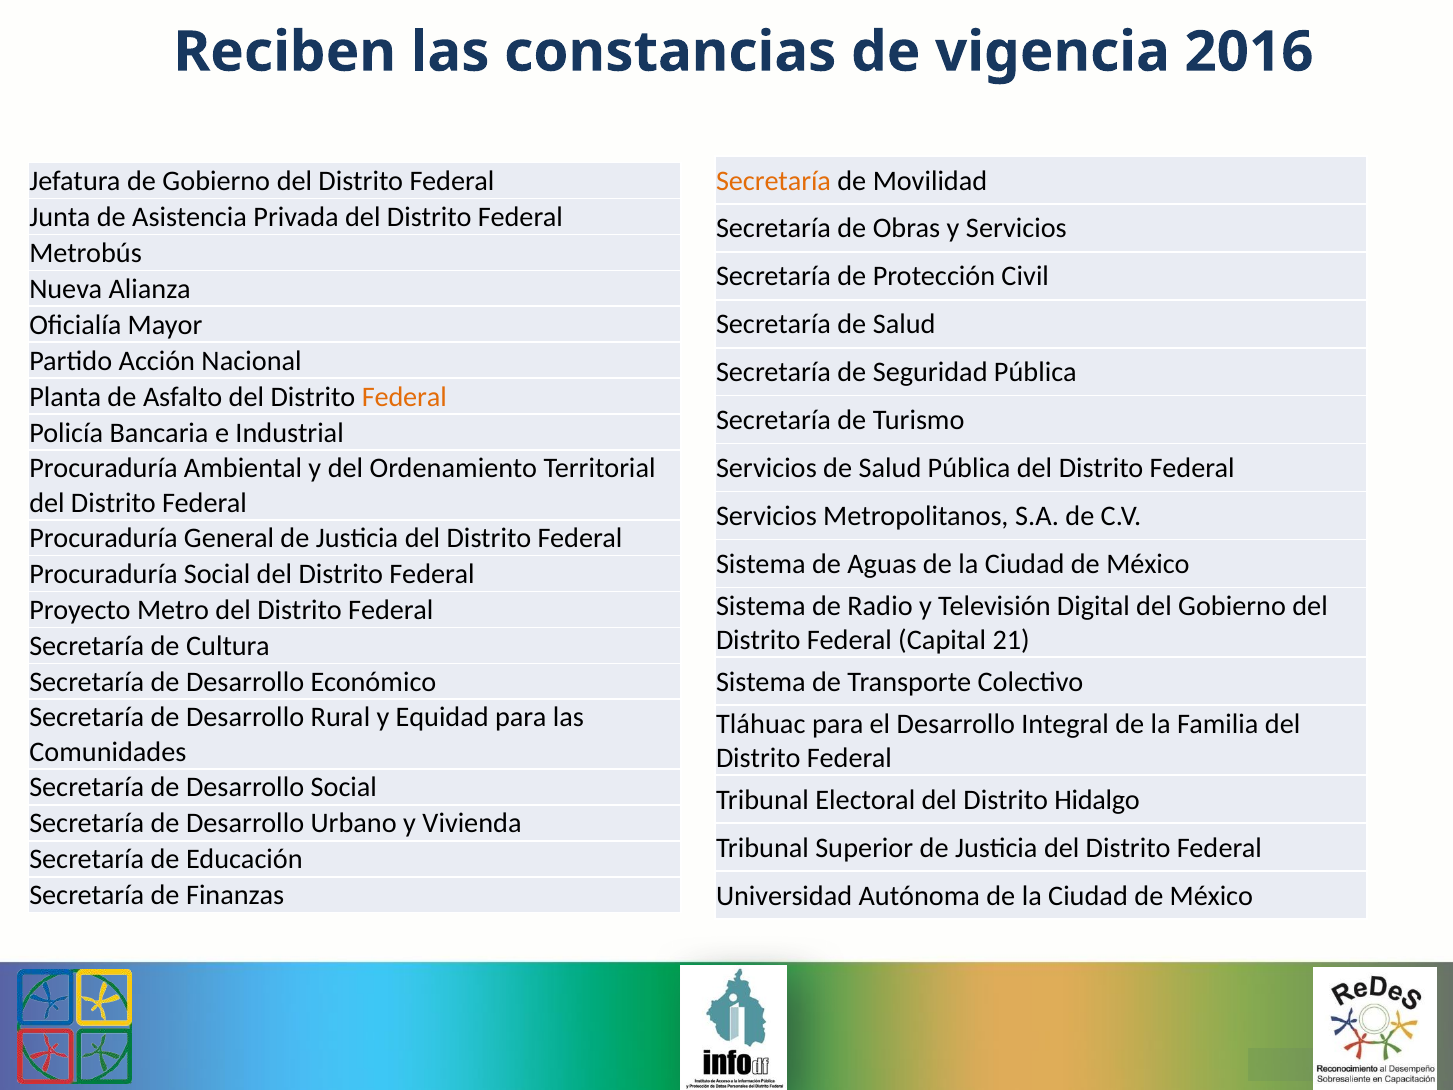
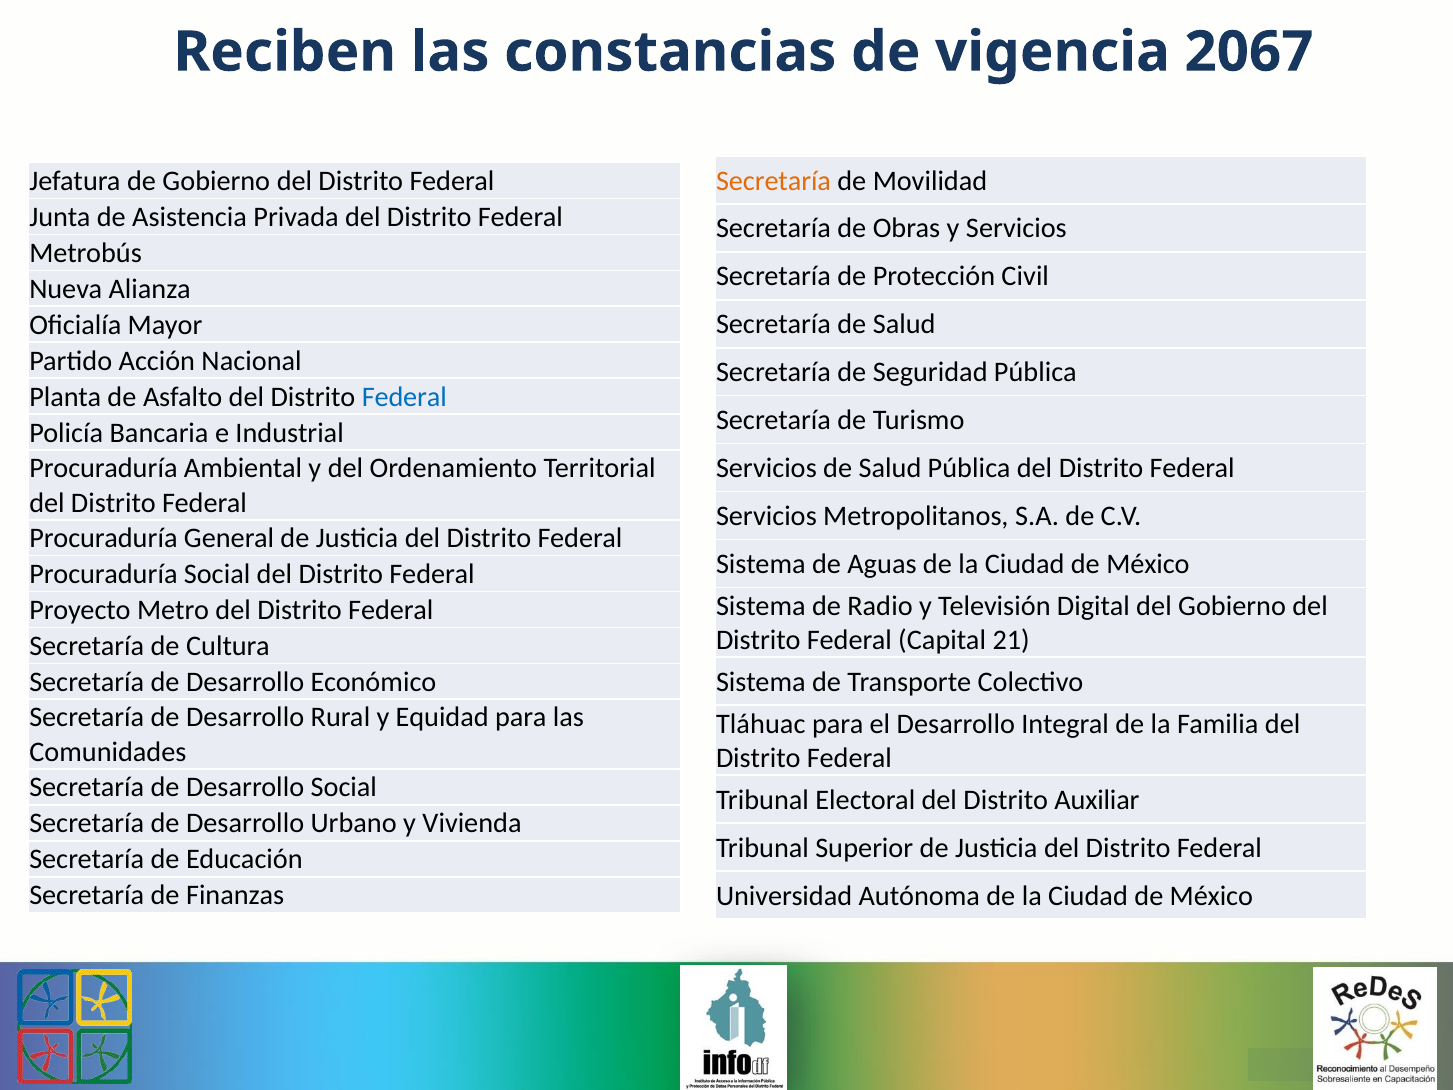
2016: 2016 -> 2067 (1249, 52)
Federal colour: orange -> blue (404, 397)
Hidalgo: Hidalgo -> Auxiliar (1097, 800)
